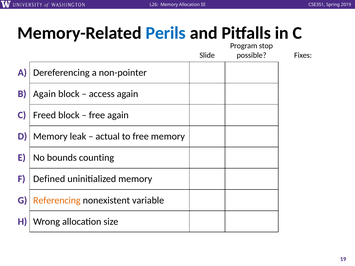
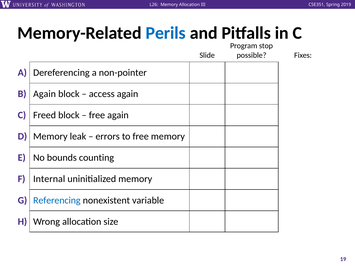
actual: actual -> errors (108, 137)
Defined: Defined -> Internal (49, 179)
Referencing colour: orange -> blue (57, 200)
